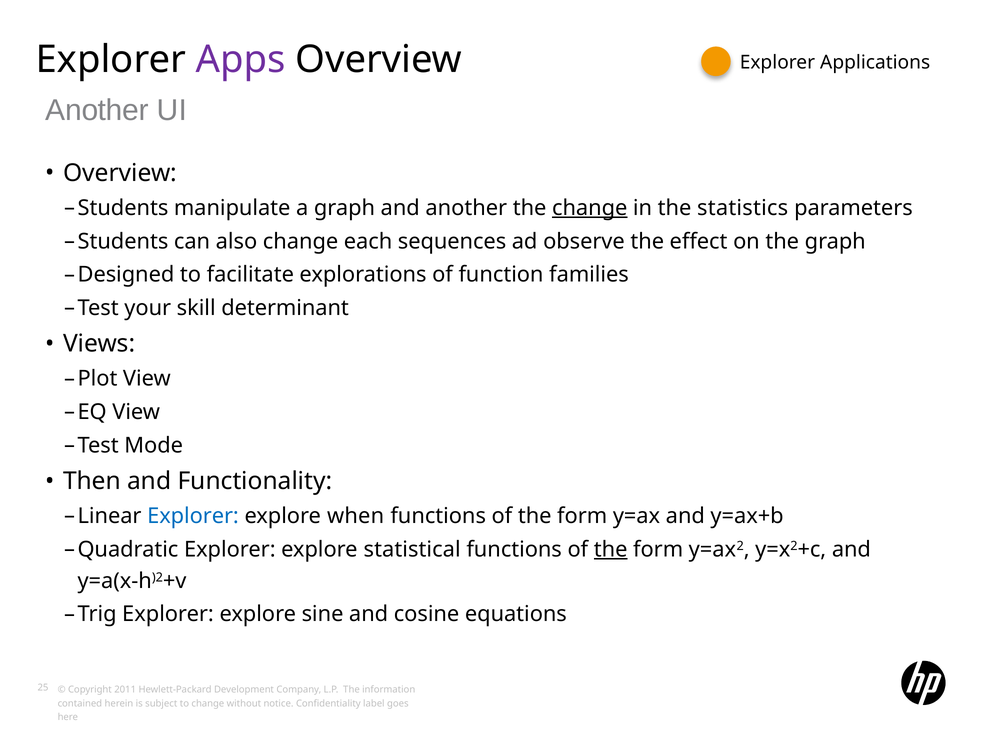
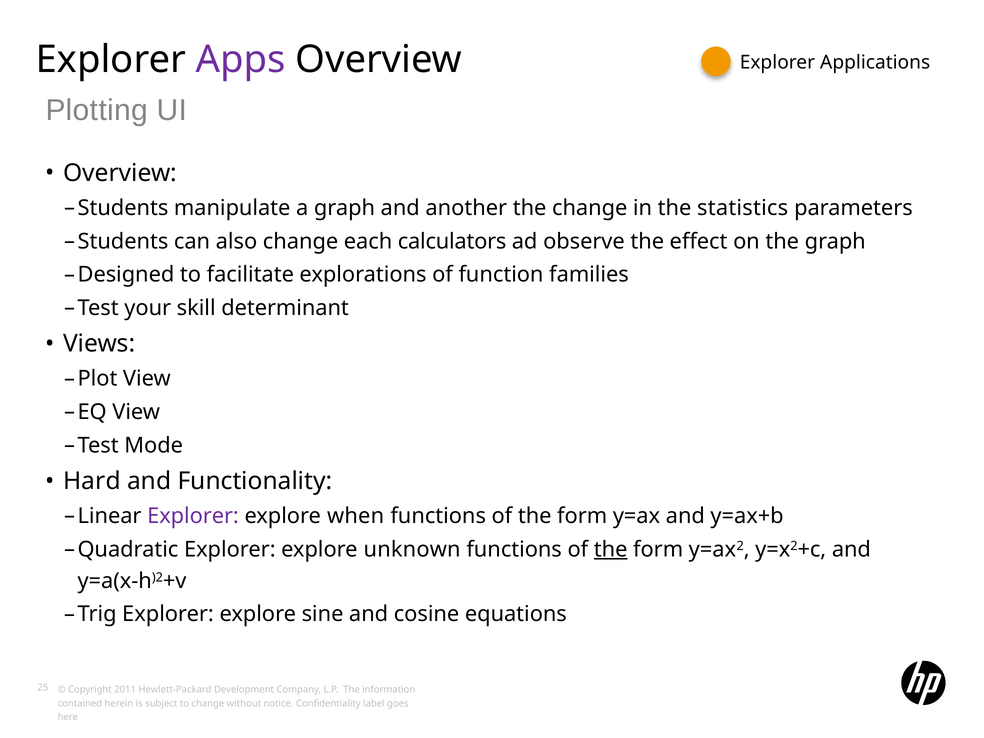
Another: Another -> Plotting (97, 111)
change underline: present -> none (590, 208)
sequences: sequences -> calculators (452, 241)
Then: Then -> Hard (92, 481)
Explorer colour: blue -> purple (193, 516)
statistical: statistical -> unknown (412, 549)
